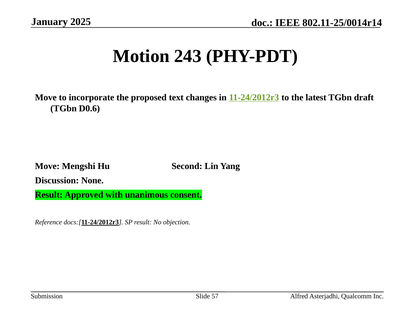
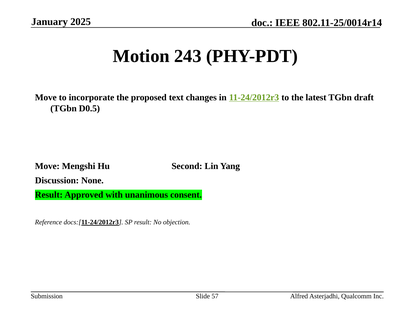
D0.6: D0.6 -> D0.5 (89, 108)
